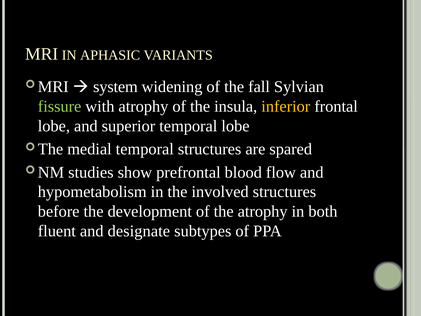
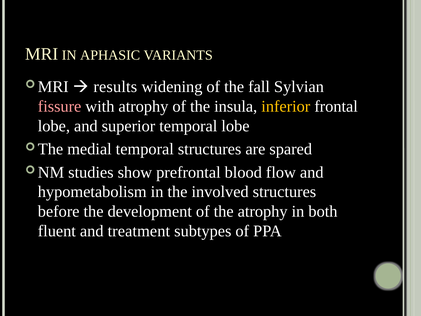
system: system -> results (115, 87)
fissure colour: light green -> pink (60, 106)
designate: designate -> treatment (139, 231)
